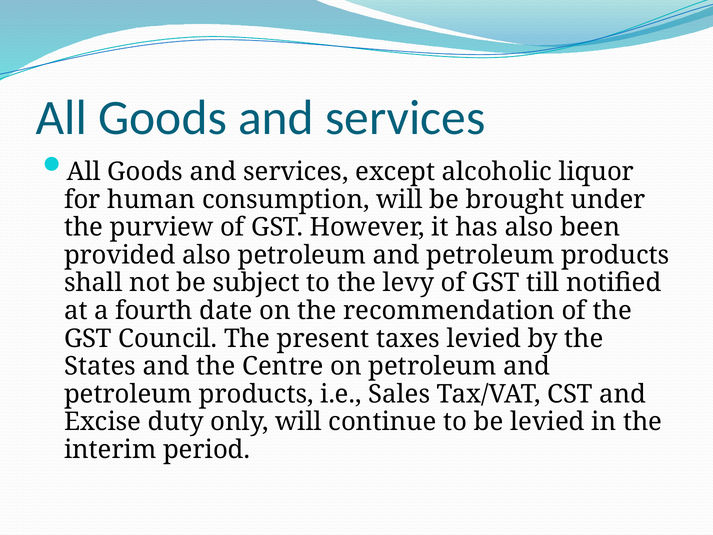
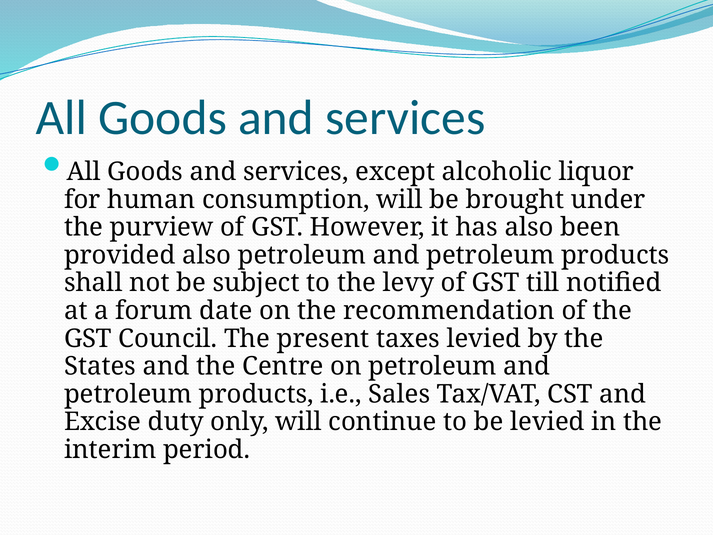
fourth: fourth -> forum (154, 311)
